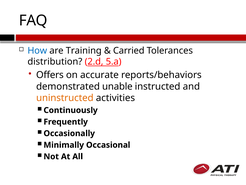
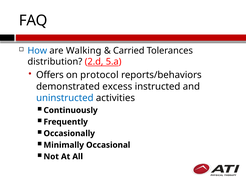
Training: Training -> Walking (84, 50)
accurate: accurate -> protocol (99, 75)
unable: unable -> excess (117, 86)
uninstructed colour: orange -> blue (65, 98)
